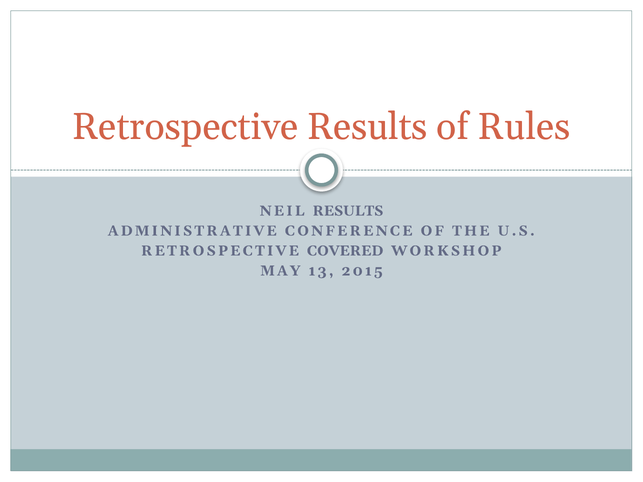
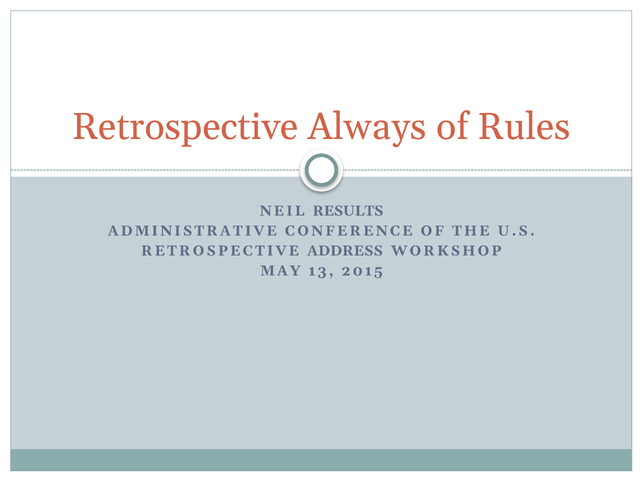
Retrospective Results: Results -> Always (367, 127)
COVERED: COVERED -> ADDRESS (345, 251)
